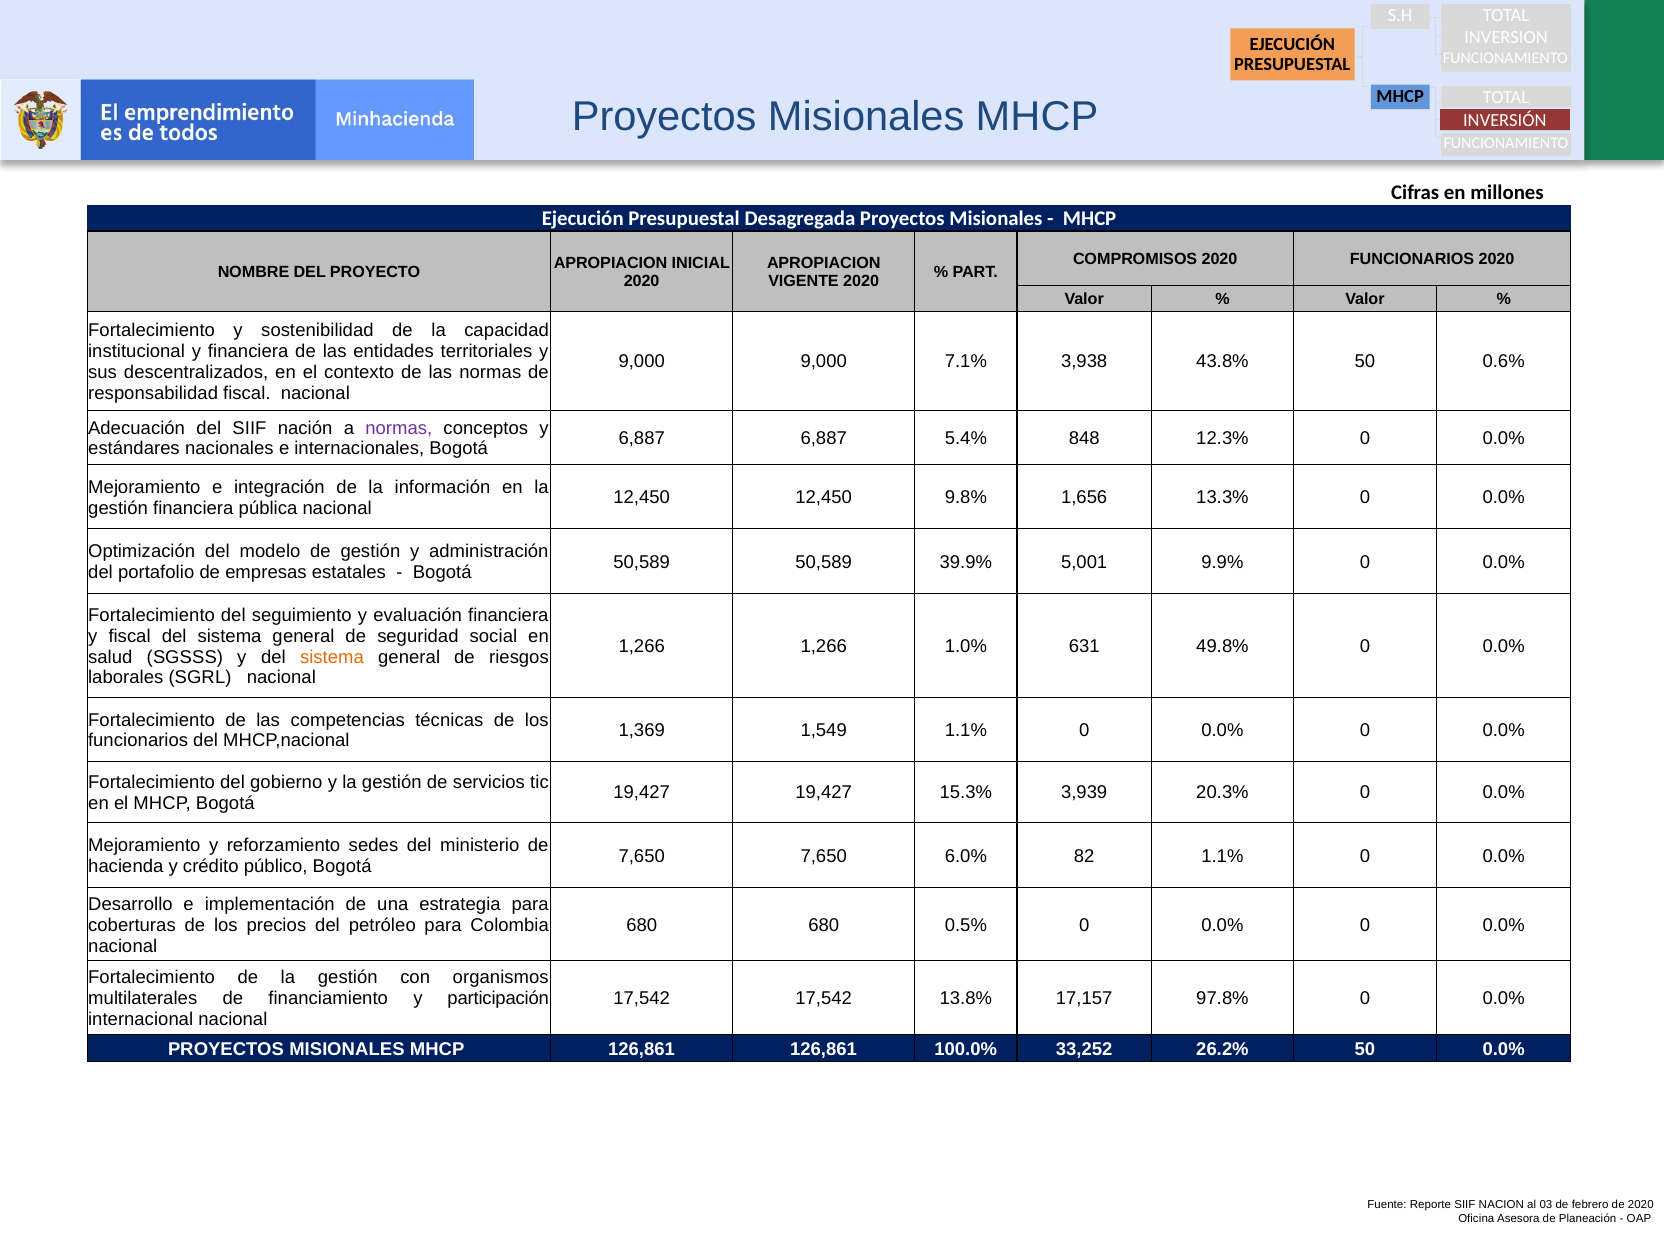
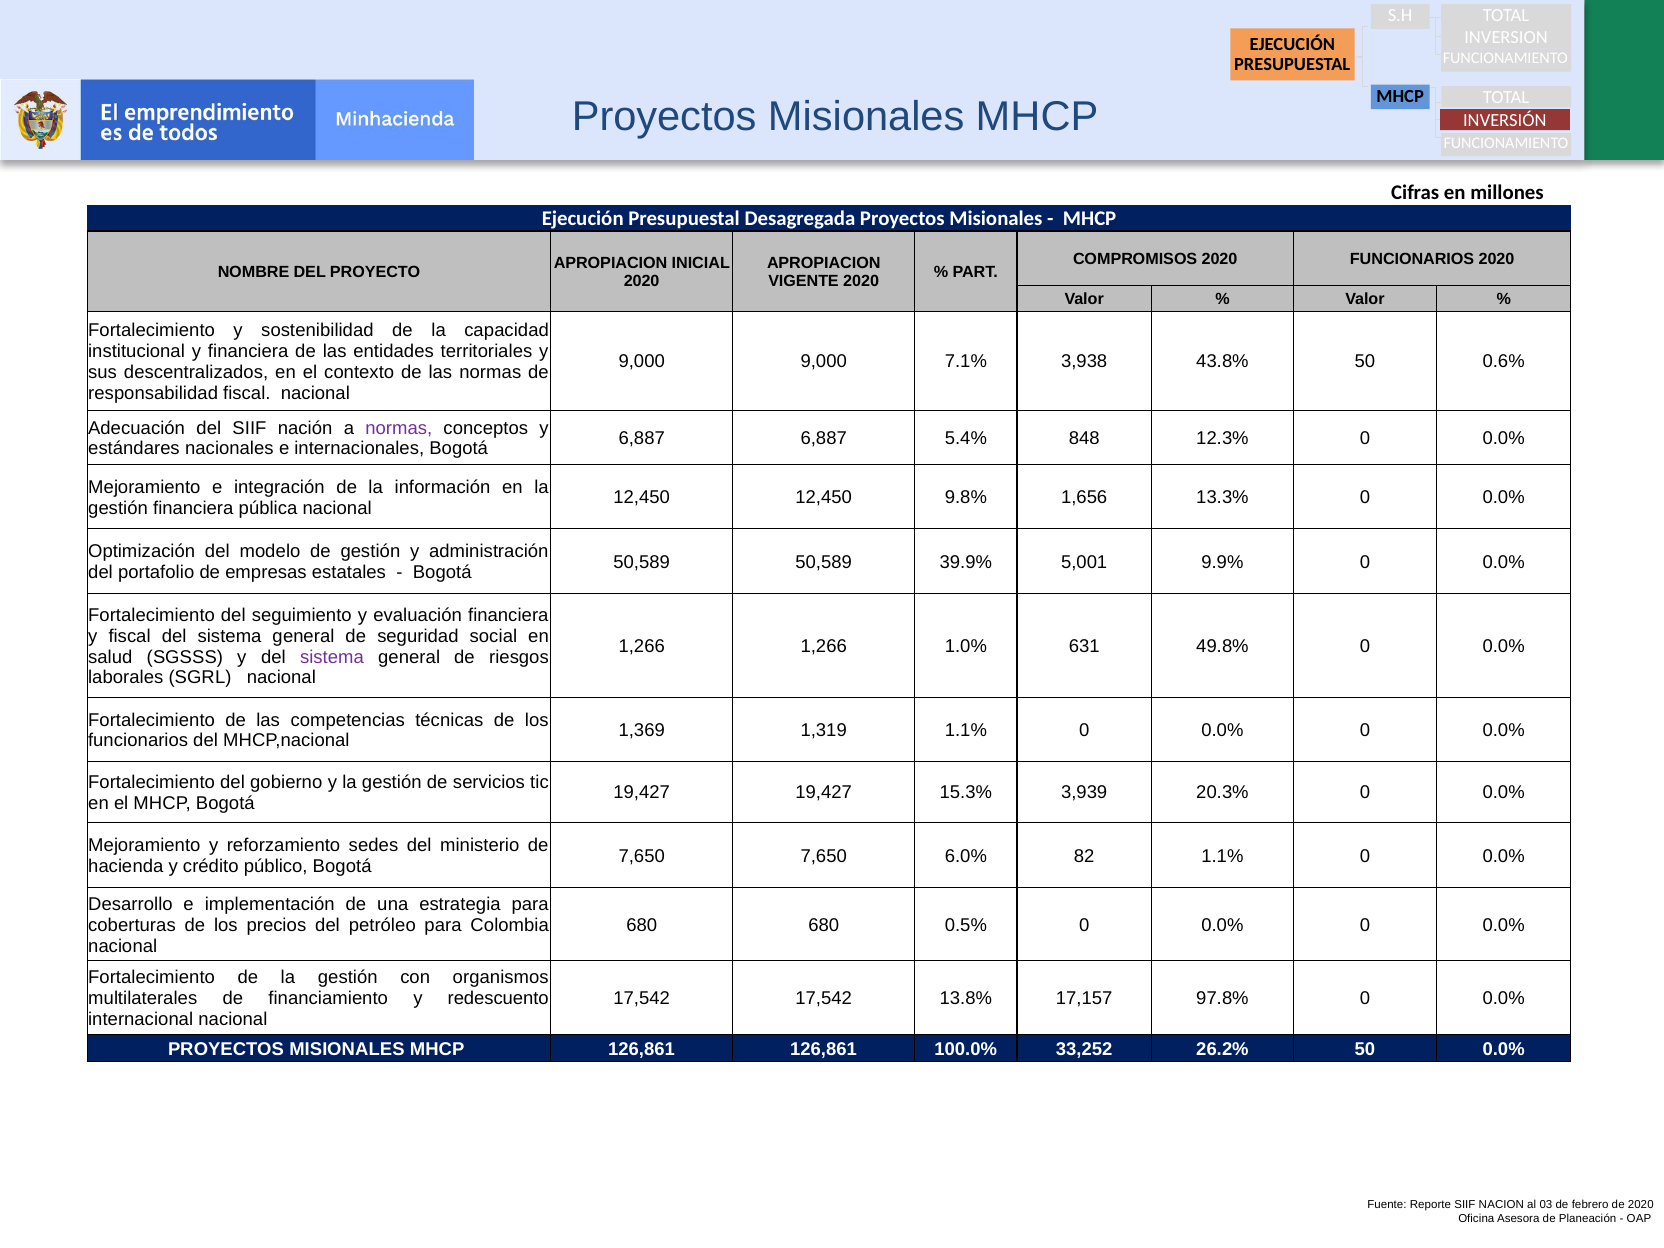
sistema colour: orange -> purple (332, 657)
1,549: 1,549 -> 1,319 (824, 730)
participación: participación -> redescuento (498, 998)
